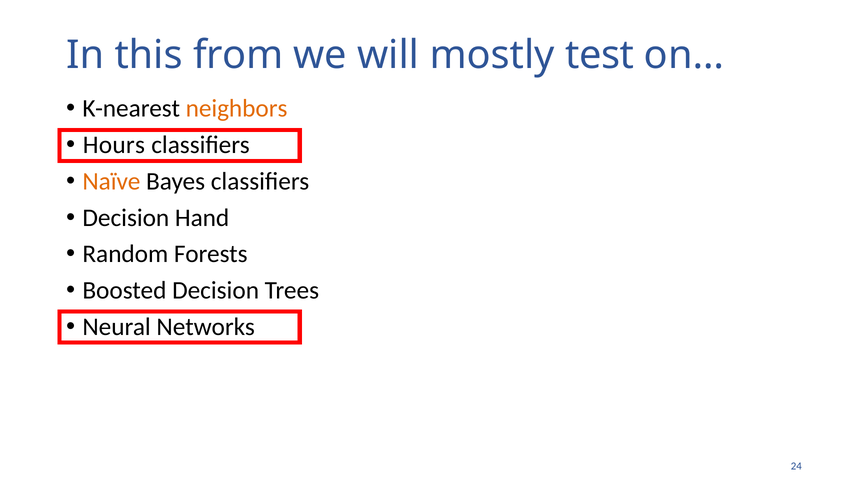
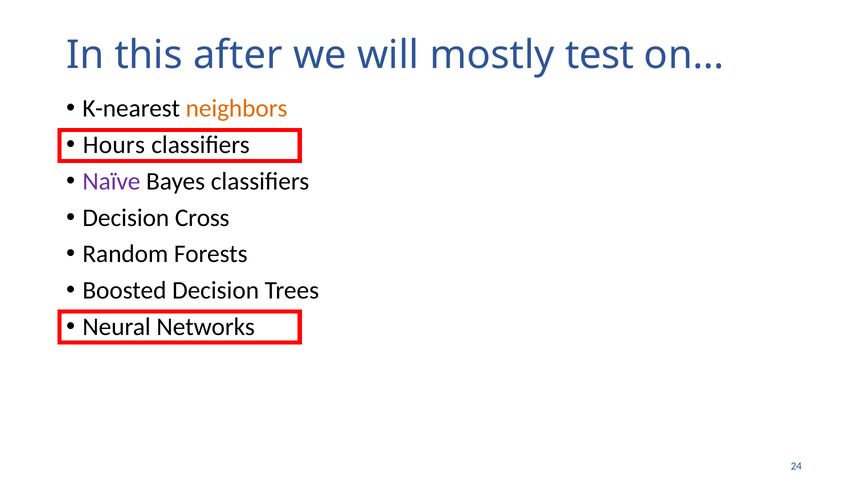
from: from -> after (238, 55)
Naïve colour: orange -> purple (111, 181)
Hand: Hand -> Cross (202, 218)
